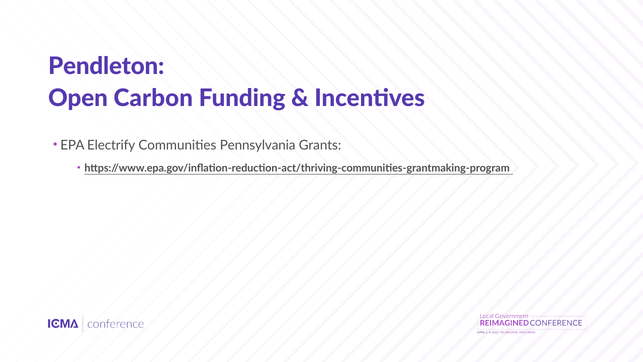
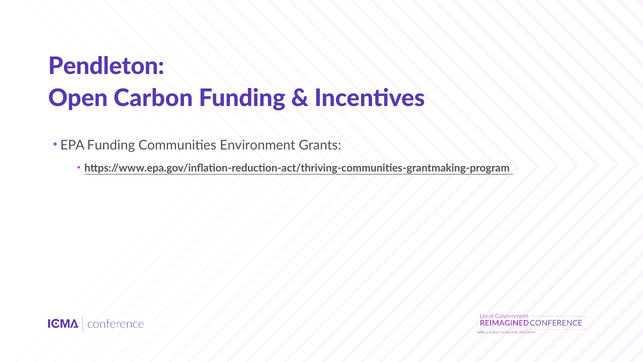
EPA Electrify: Electrify -> Funding (111, 145)
Pennsylvania: Pennsylvania -> Environment (258, 145)
